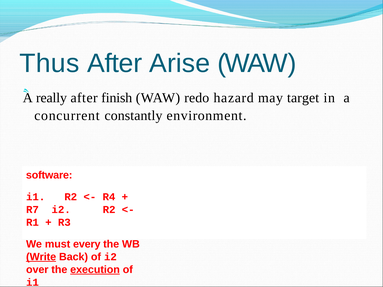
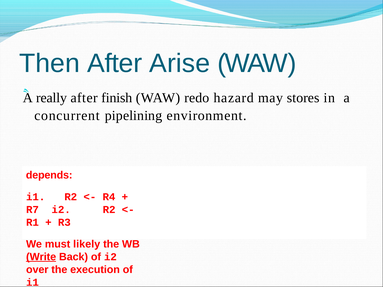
Thus: Thus -> Then (49, 63)
target: target -> stores (303, 98)
constantly: constantly -> pipelining (134, 116)
software: software -> depends (49, 175)
every: every -> likely (87, 244)
execution underline: present -> none (95, 270)
